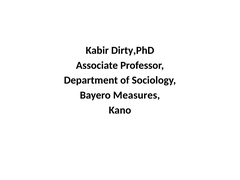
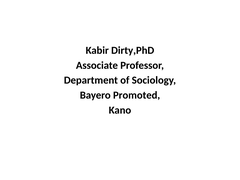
Measures: Measures -> Promoted (137, 95)
